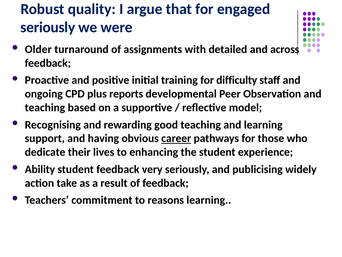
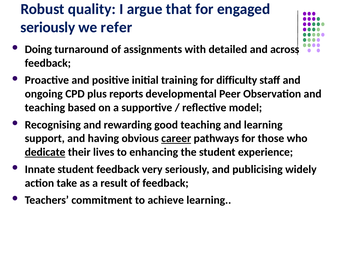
were: were -> refer (116, 27)
Older: Older -> Doing (38, 49)
dedicate underline: none -> present (45, 152)
Ability: Ability -> Innate (40, 169)
reasons: reasons -> achieve (166, 200)
